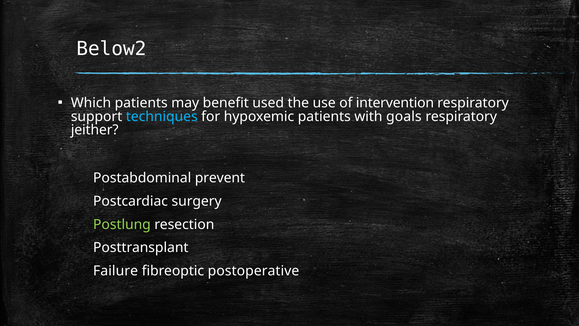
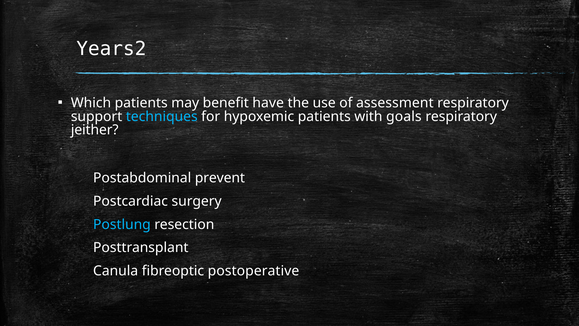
Below2: Below2 -> Years2 (112, 49)
used: used -> have (268, 103)
intervention: intervention -> assessment (395, 103)
Postlung colour: light green -> light blue (122, 224)
Failure: Failure -> Canula (116, 271)
